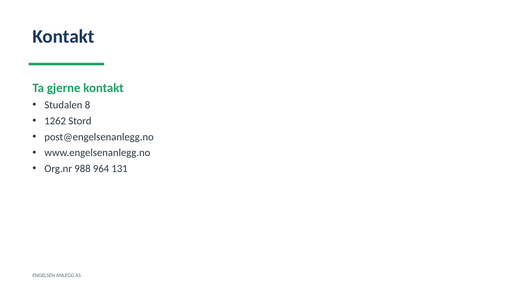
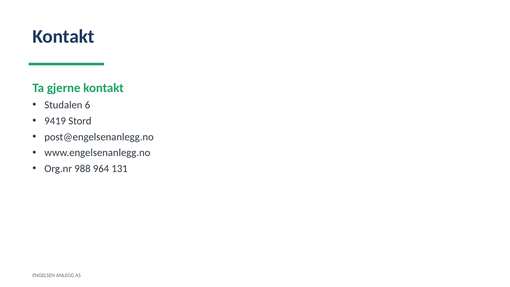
8: 8 -> 6 (88, 105)
1262: 1262 -> 9419 (55, 121)
